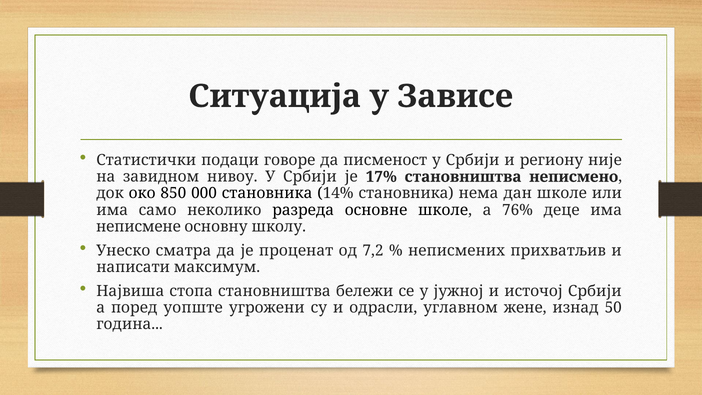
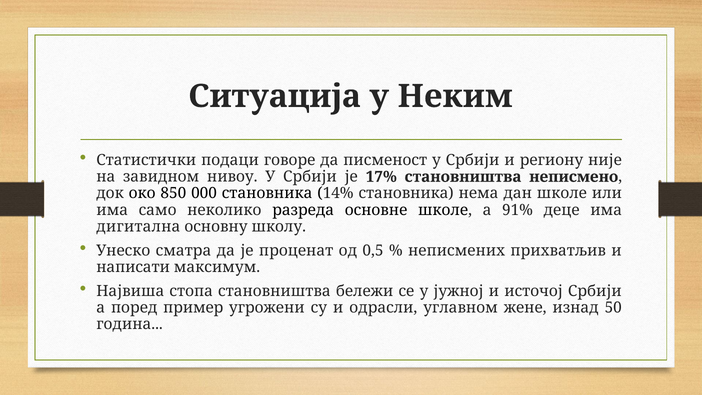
Зависе: Зависе -> Неким (455, 96)
76%: 76% -> 91% (518, 210)
неписмене: неписмене -> дигитална (138, 226)
7,2: 7,2 -> 0,5 (373, 250)
уопште: уопште -> пример (193, 307)
